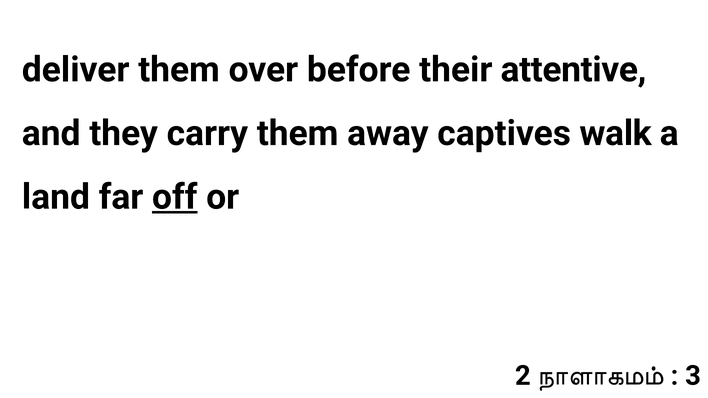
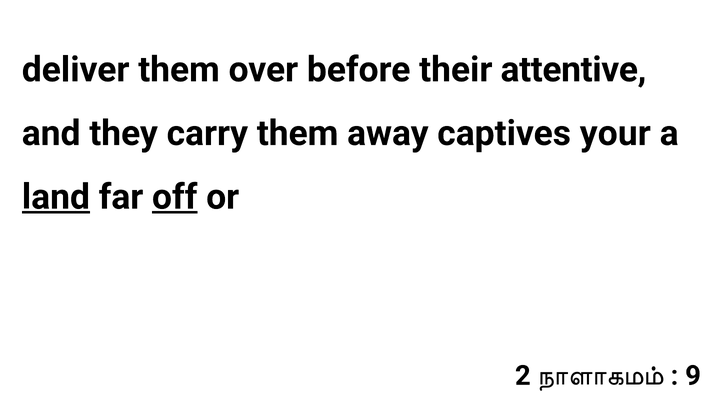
walk: walk -> your (615, 133)
land underline: none -> present (56, 197)
3: 3 -> 9 (693, 376)
